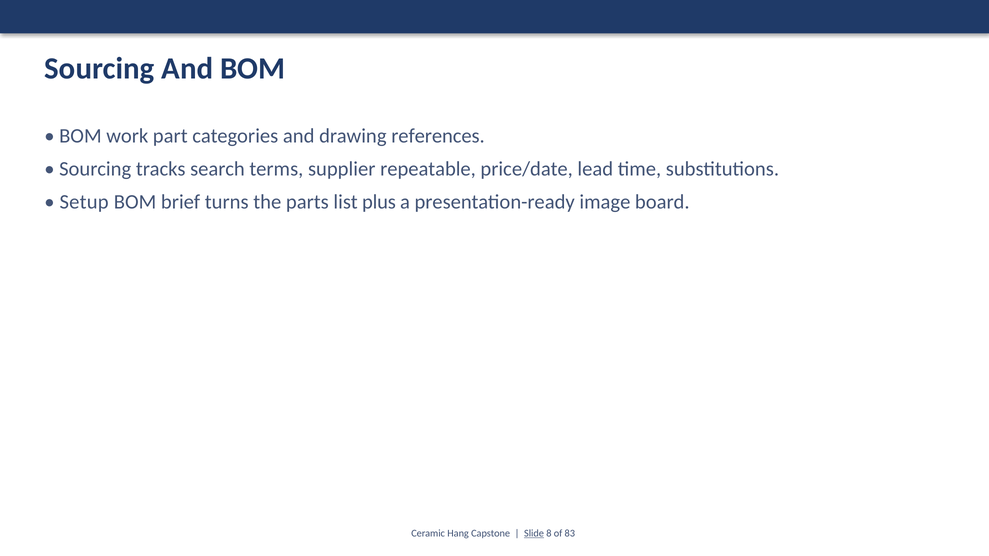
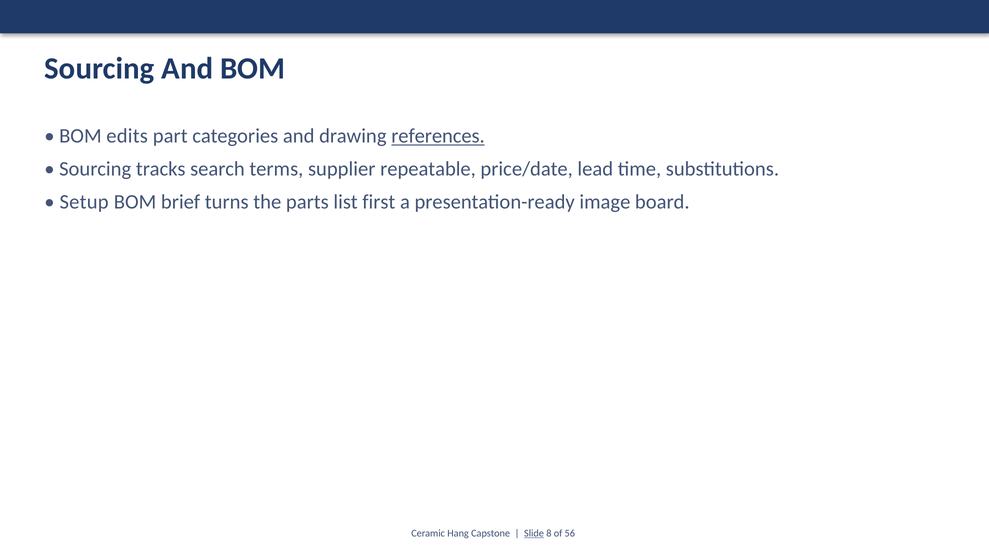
work: work -> edits (127, 136)
references underline: none -> present (438, 136)
plus: plus -> first (379, 202)
83: 83 -> 56 (570, 533)
